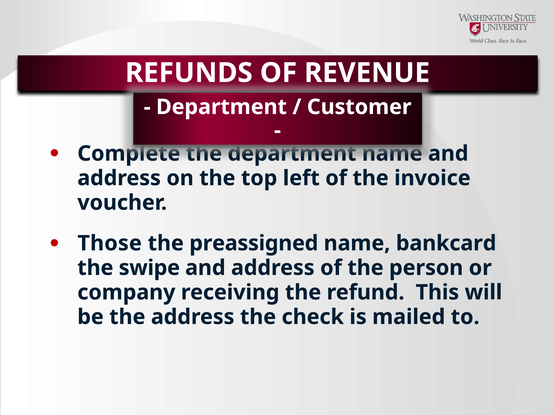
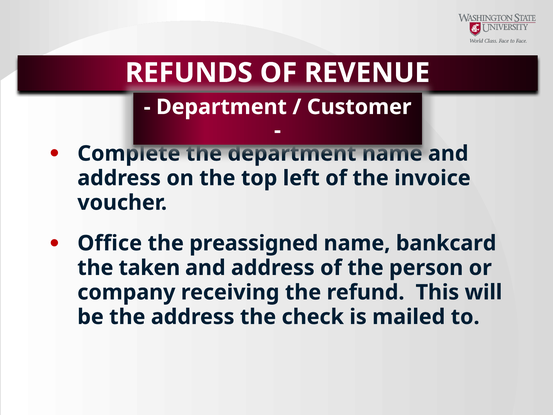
Those: Those -> Office (110, 243)
swipe: swipe -> taken (149, 268)
